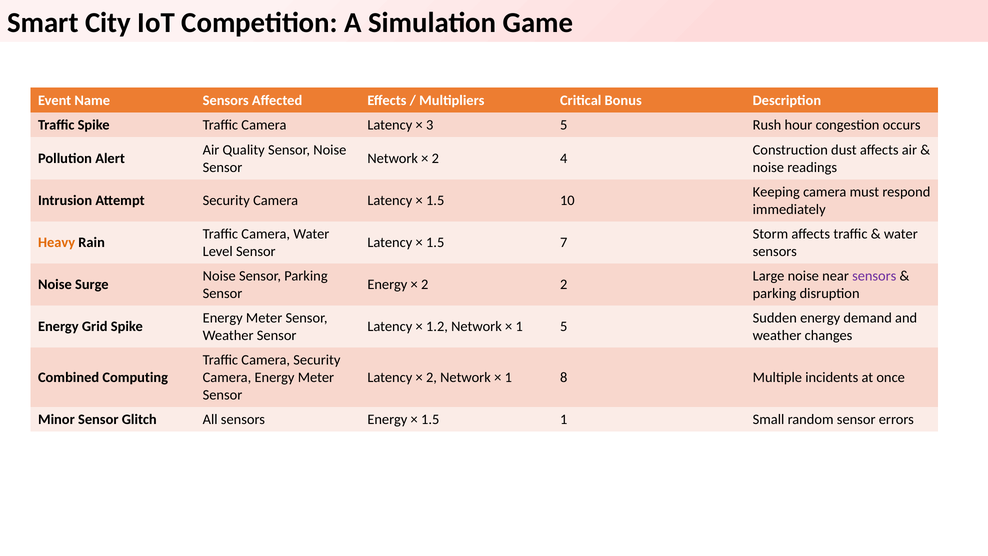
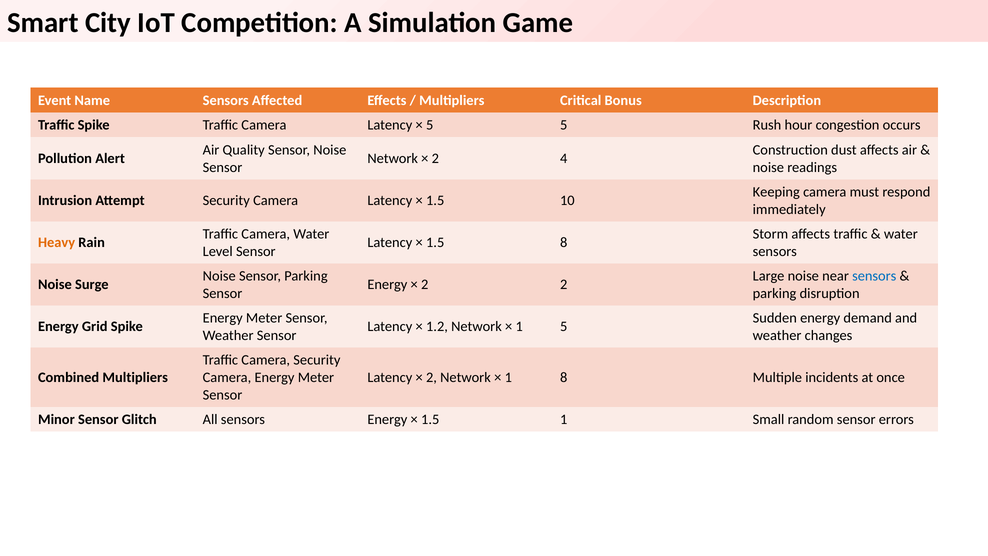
3: 3 -> 5 (430, 125)
1.5 7: 7 -> 8 (564, 242)
sensors colour: purple -> blue (874, 276)
Combined Computing: Computing -> Multipliers (135, 377)
